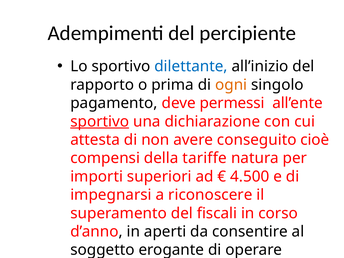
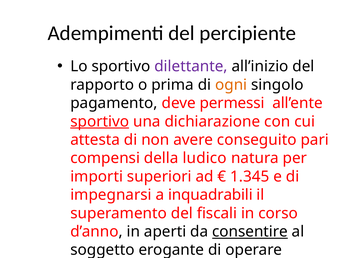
dilettante colour: blue -> purple (191, 66)
cioè: cioè -> pari (315, 140)
tariffe: tariffe -> ludico (205, 158)
4.500: 4.500 -> 1.345 (250, 177)
riconoscere: riconoscere -> inquadrabili (210, 195)
consentire underline: none -> present (250, 232)
